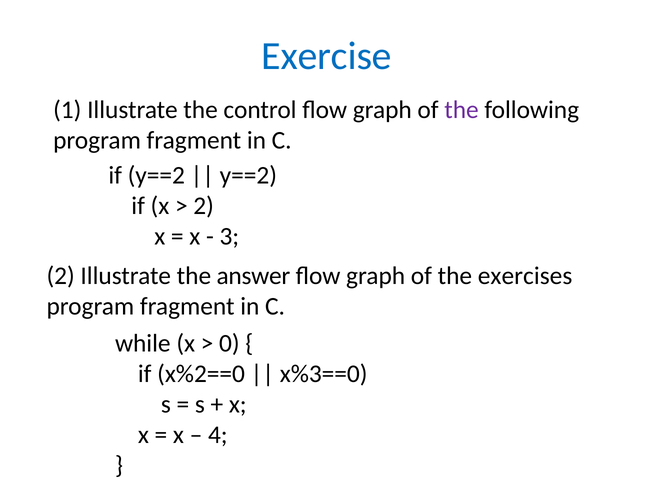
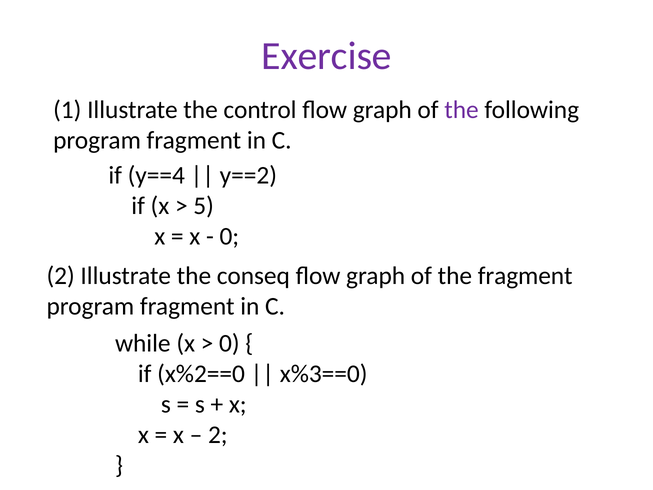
Exercise colour: blue -> purple (327, 56)
if y==2: y==2 -> y==4 (156, 175)
2: 2 -> 5 (204, 206)
3: 3 -> 0 (229, 236)
answer: answer -> conseq (253, 276)
the exercises: exercises -> fragment (525, 276)
4: 4 -> 2 (218, 434)
